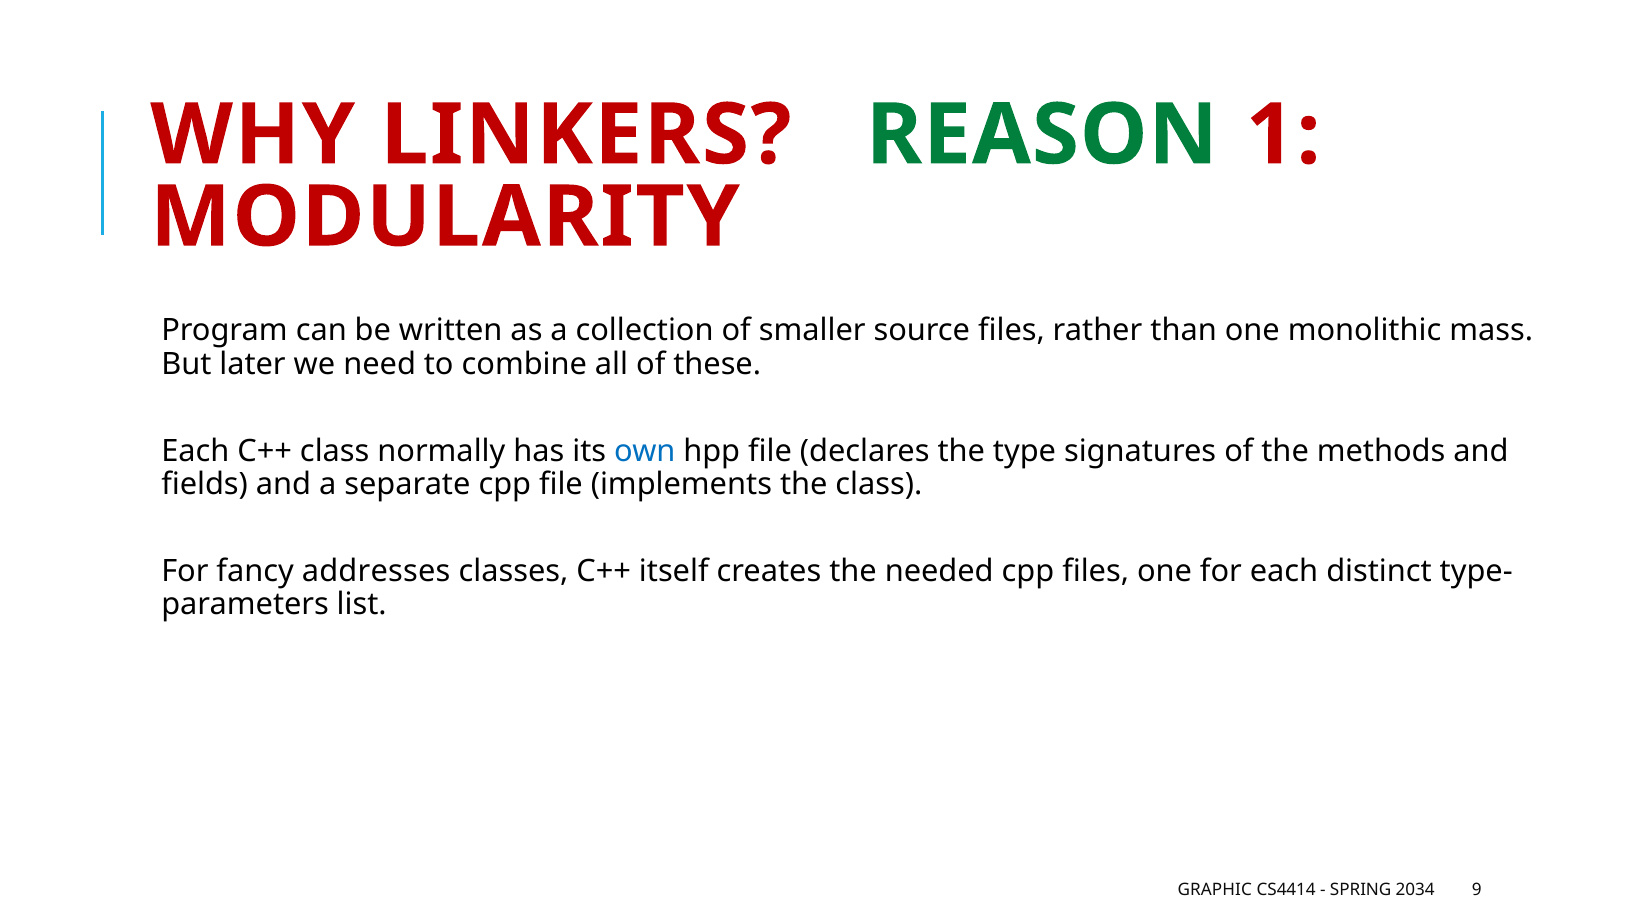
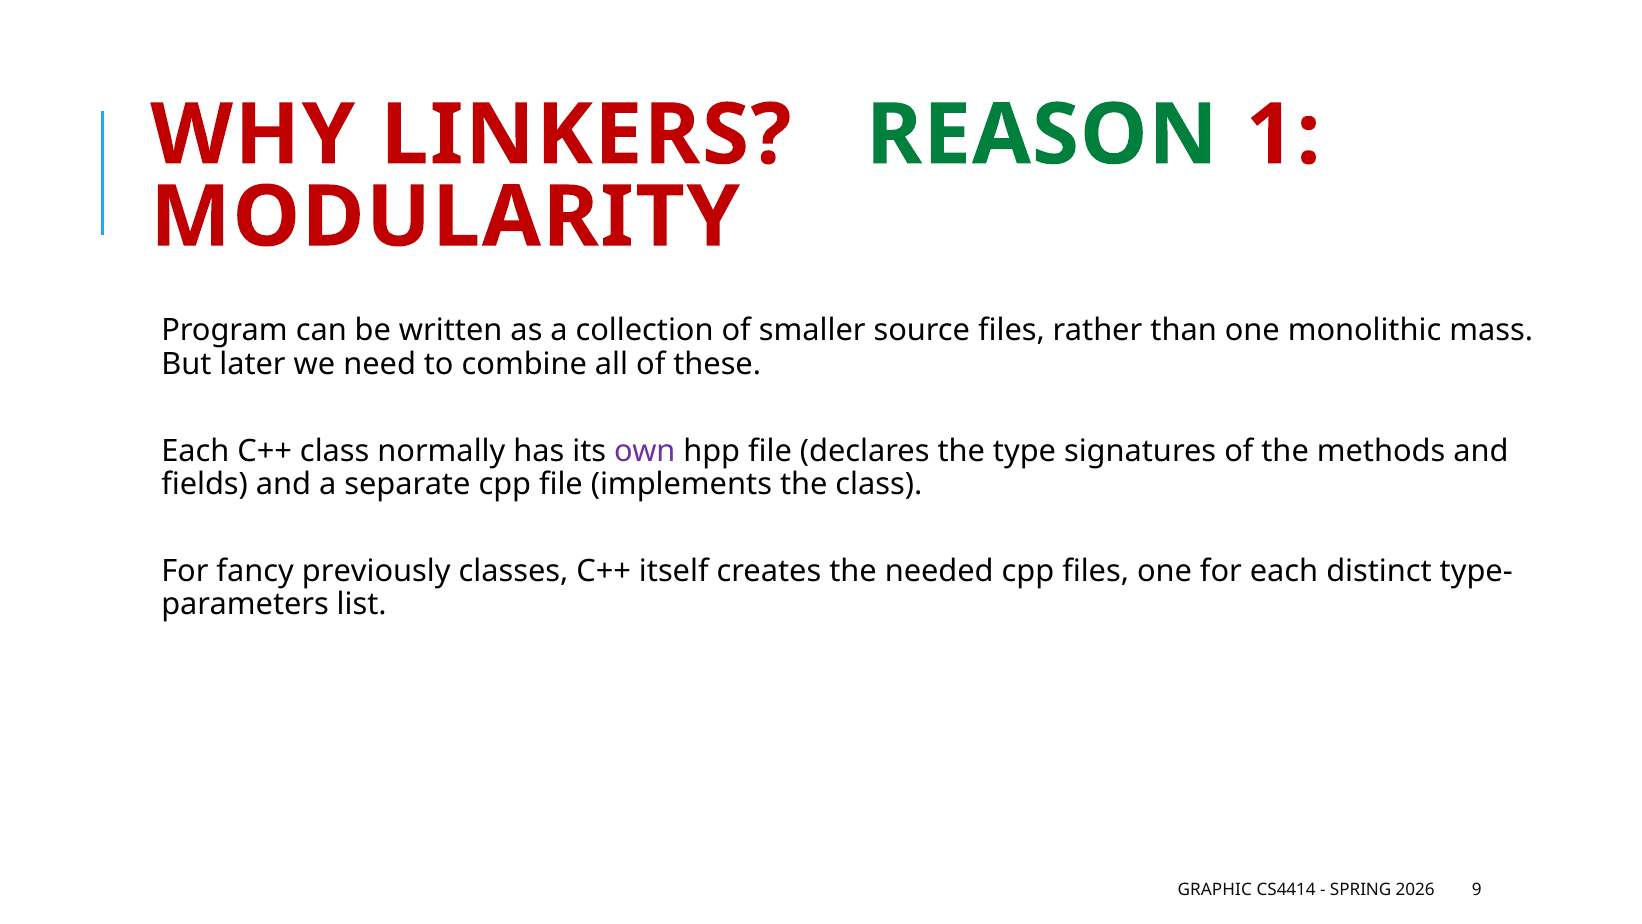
own colour: blue -> purple (645, 451)
addresses: addresses -> previously (376, 571)
2034: 2034 -> 2026 (1415, 890)
